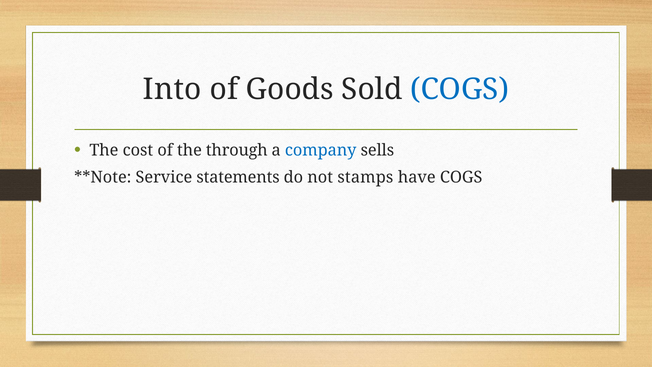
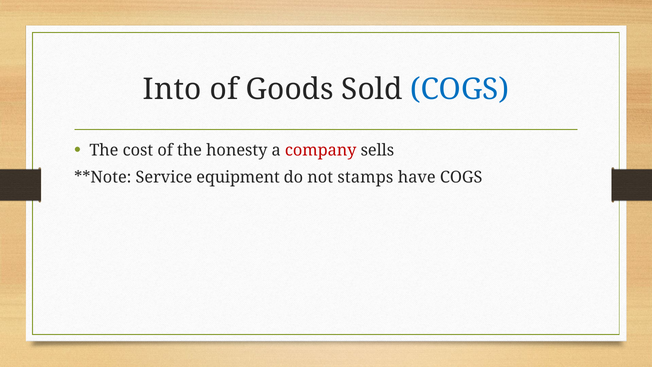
through: through -> honesty (237, 150)
company colour: blue -> red (321, 150)
statements: statements -> equipment (238, 177)
